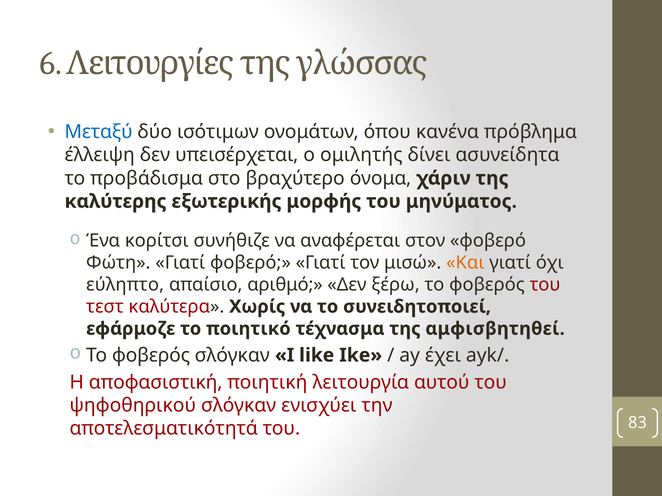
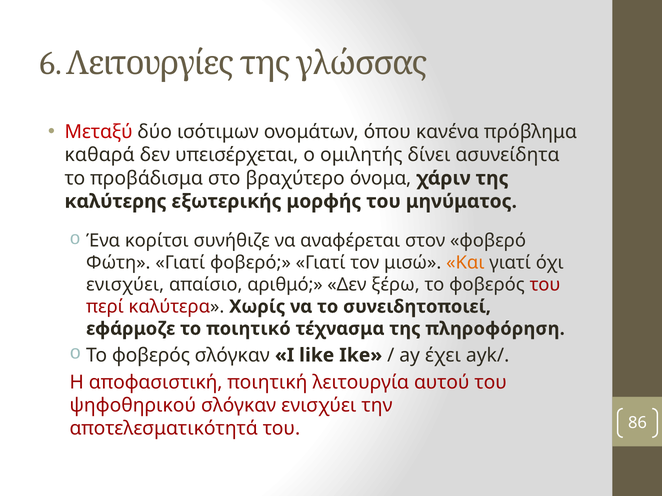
Μεταξύ colour: blue -> red (99, 132)
έλλειψη: έλλειψη -> καθαρά (100, 155)
εύληπτο: εύληπτο -> ενισχύει (125, 285)
τεστ: τεστ -> περί (105, 307)
αμφισβητηθεί: αμφισβητηθεί -> πληροφόρηση (495, 329)
83: 83 -> 86 (637, 423)
